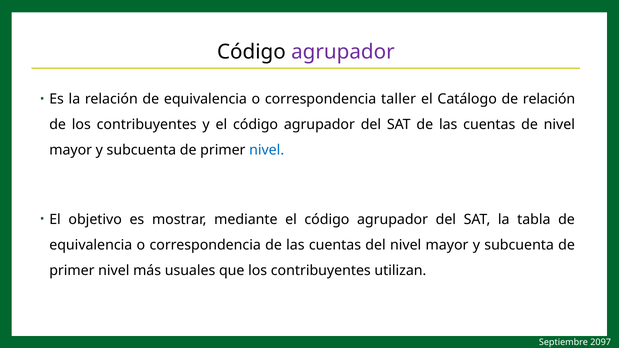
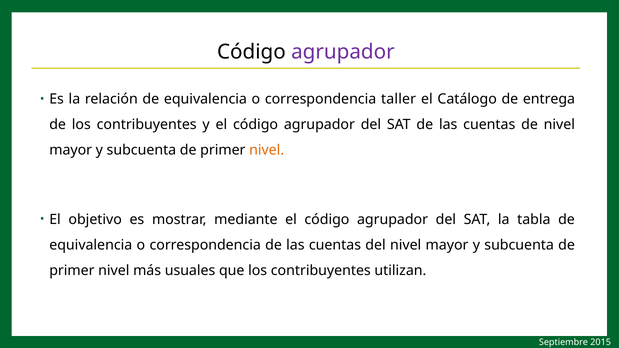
de relación: relación -> entrega (549, 99)
nivel colour: blue -> orange (267, 150)
2097: 2097 -> 2015 (601, 342)
